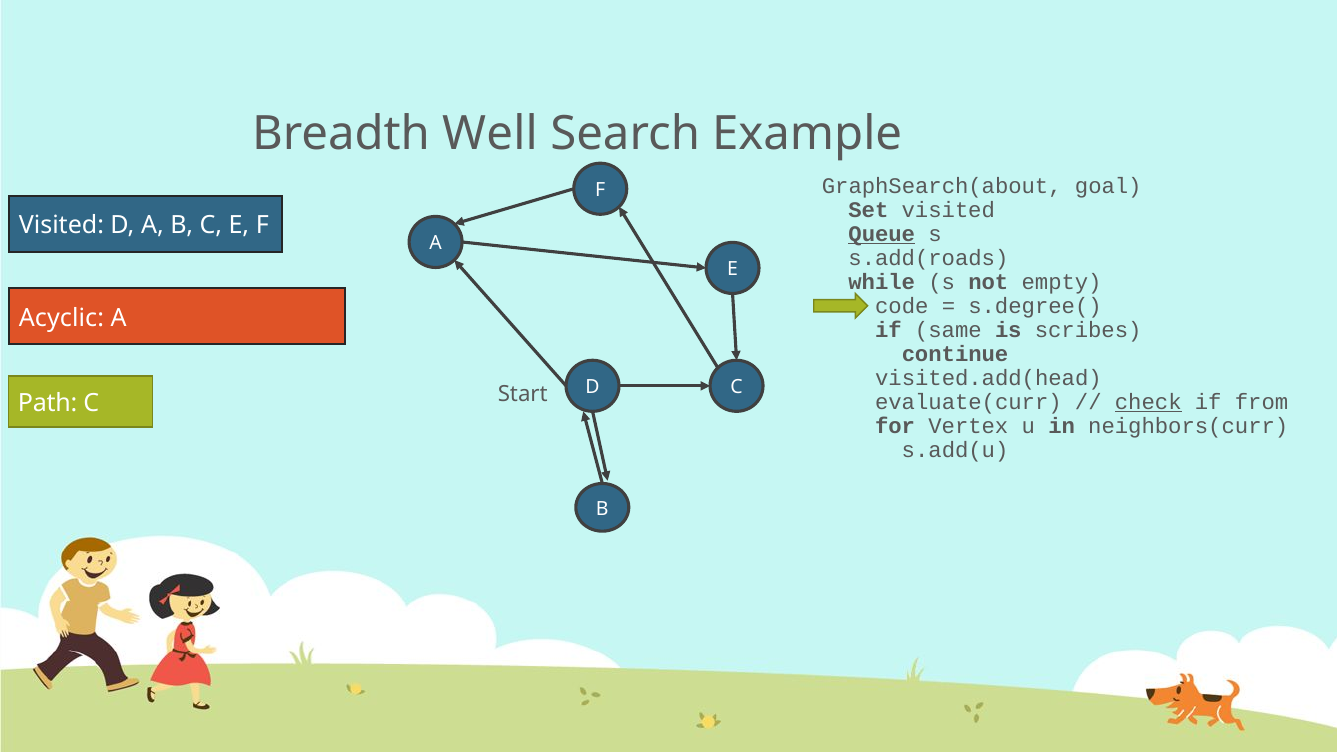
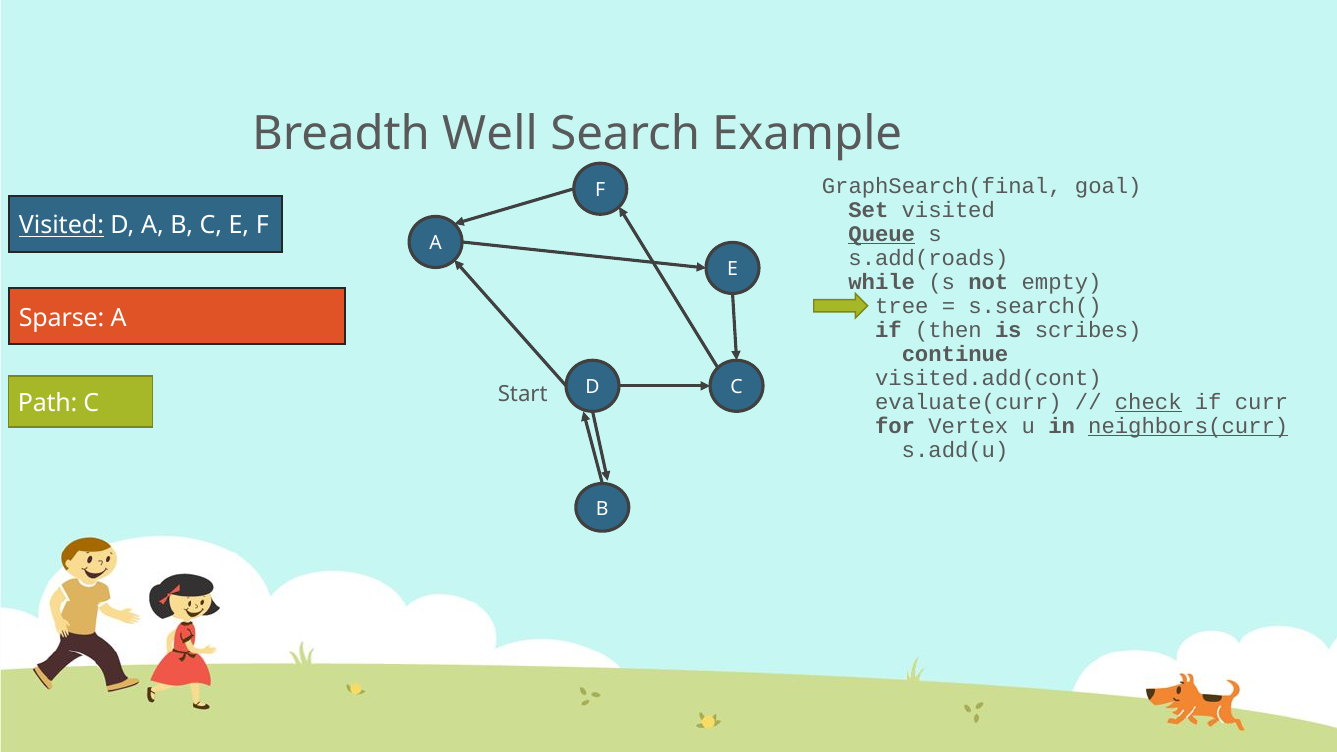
GraphSearch(about: GraphSearch(about -> GraphSearch(final (942, 186)
Visited underline: none -> present (61, 226)
code: code -> tree (902, 306)
s.degree(: s.degree( -> s.search( (1035, 306)
Acyclic: Acyclic -> Sparse (62, 318)
same: same -> then (948, 330)
visited.add(head: visited.add(head -> visited.add(cont (988, 378)
from: from -> curr (1262, 402)
neighbors(curr underline: none -> present (1188, 426)
